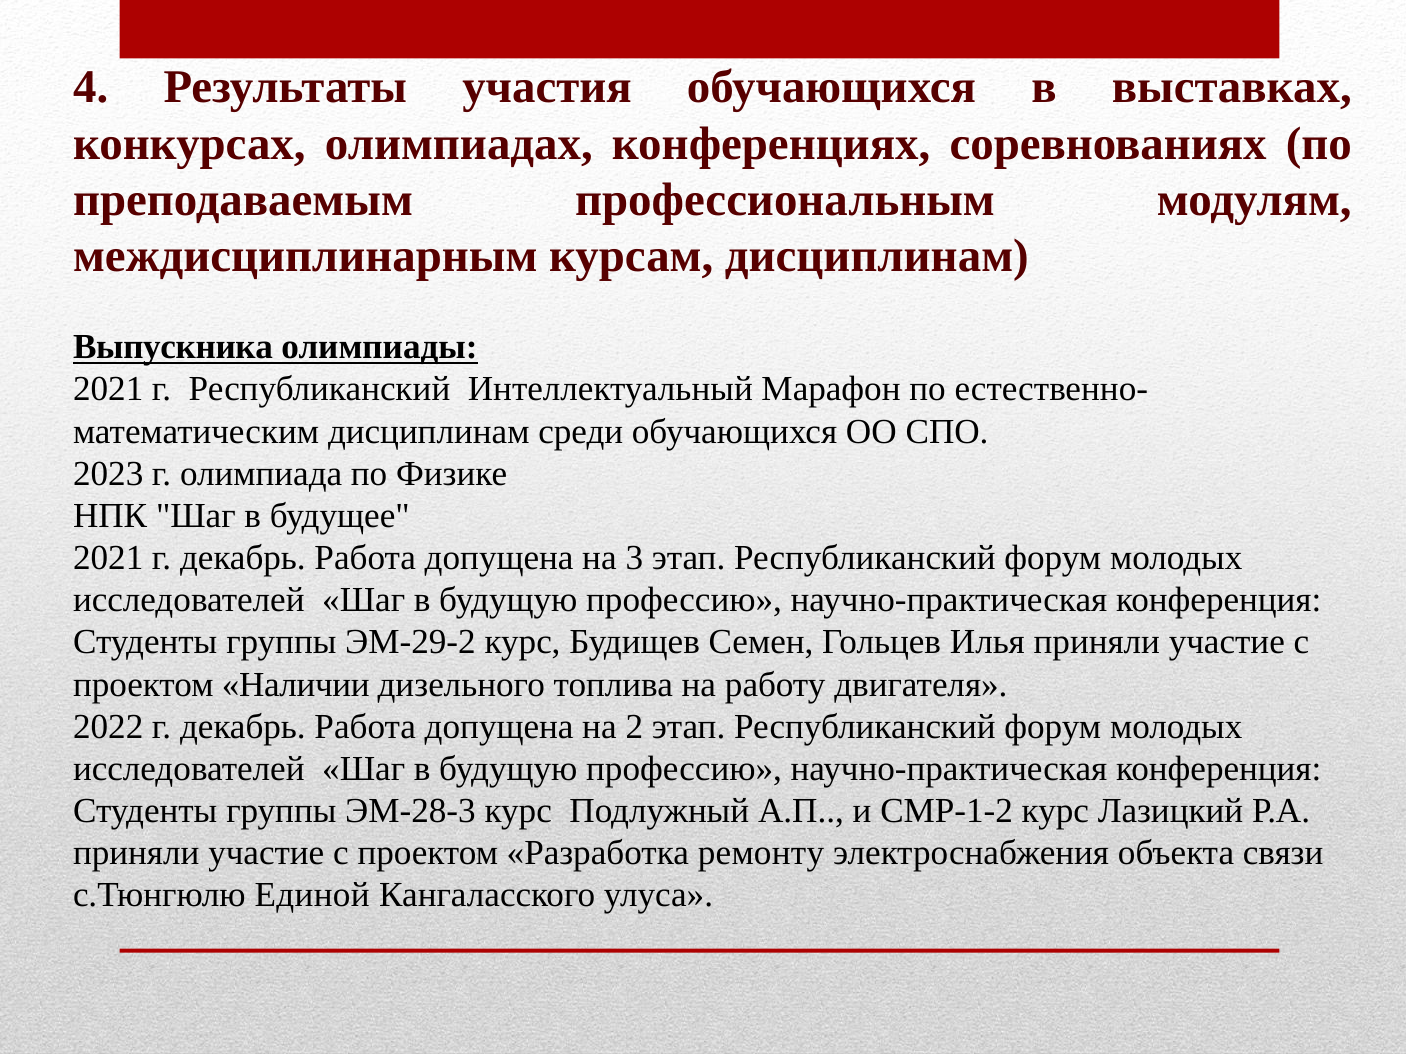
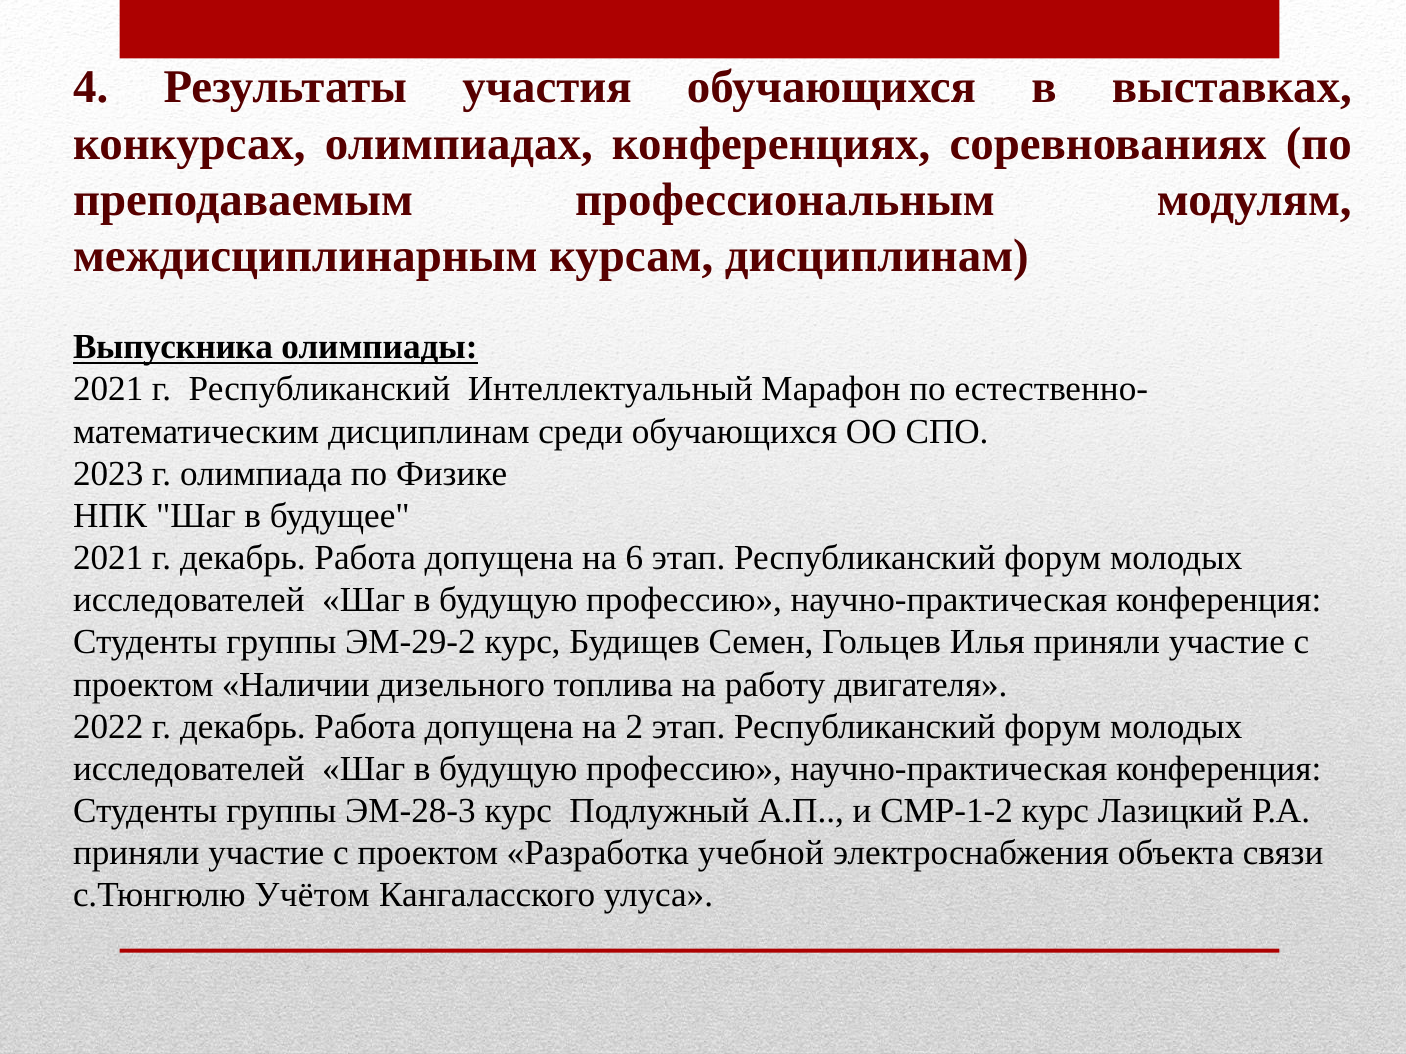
3: 3 -> 6 (634, 558)
ремонту: ремонту -> учебной (761, 853)
Единой: Единой -> Учётом (312, 896)
